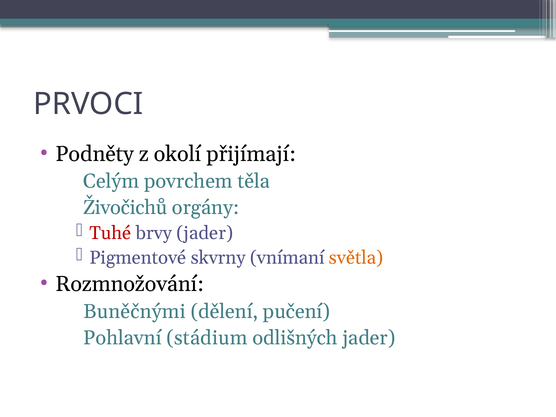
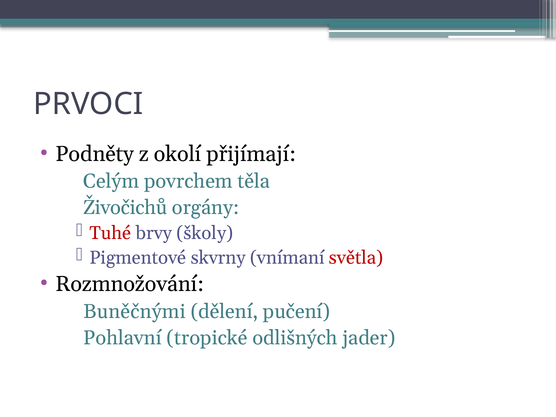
brvy jader: jader -> školy (205, 233)
světla colour: orange -> red (356, 258)
stádium: stádium -> tropické (207, 338)
